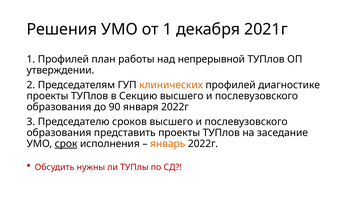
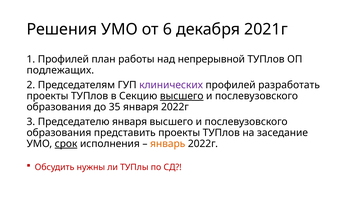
от 1: 1 -> 6 (167, 29)
утверждении: утверждении -> подлежащих (60, 70)
клинических colour: orange -> purple (171, 85)
диагностике: диагностике -> разработать (289, 85)
высшего underline: none -> present (182, 96)
90: 90 -> 35 (115, 107)
Председателю сроков: сроков -> января (130, 121)
